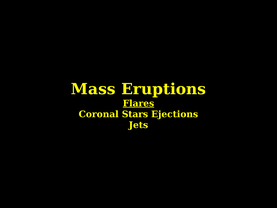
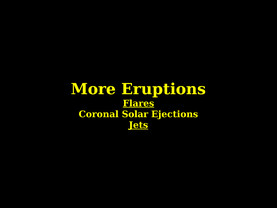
Mass: Mass -> More (93, 89)
Stars: Stars -> Solar (135, 114)
Jets underline: none -> present (138, 125)
